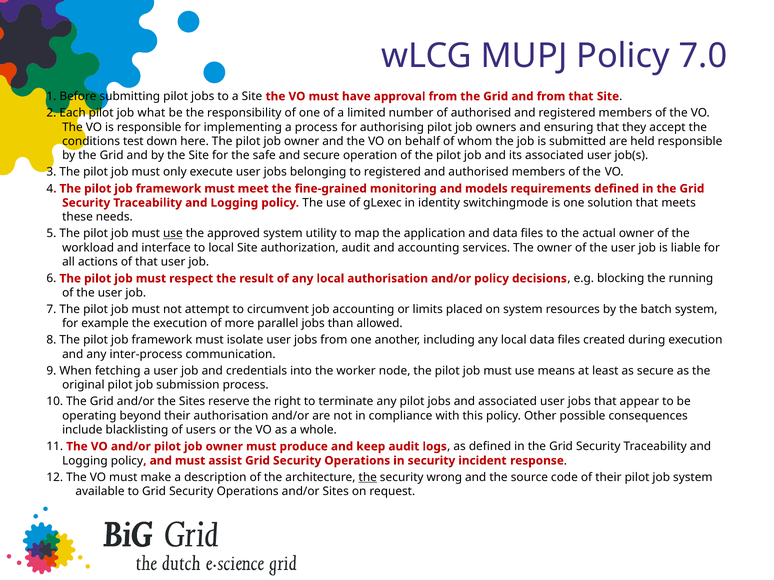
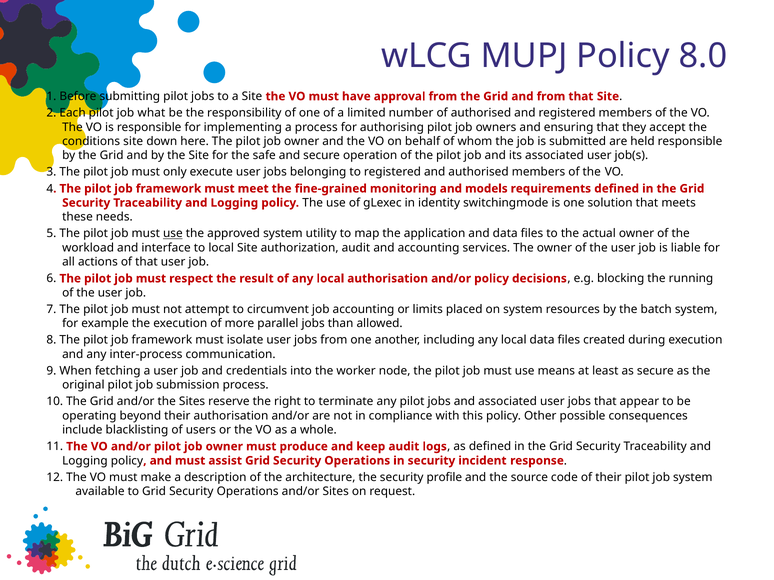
7.0: 7.0 -> 8.0 (703, 56)
conditions test: test -> site (133, 141)
the underline: present -> none (368, 478)
wrong: wrong -> profile (444, 478)
